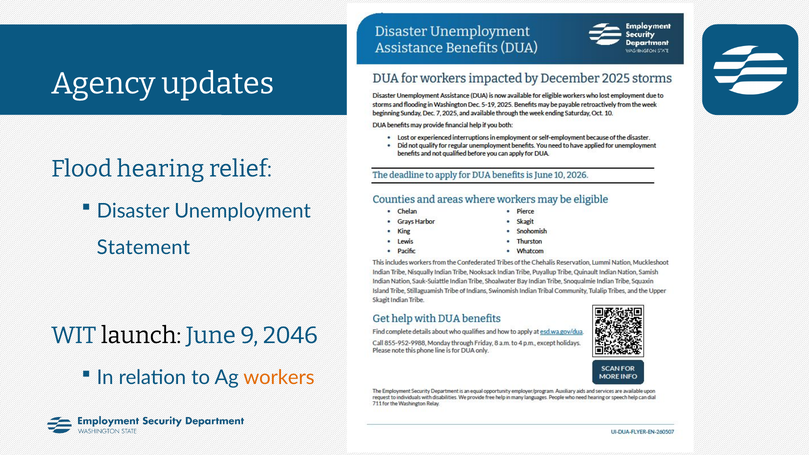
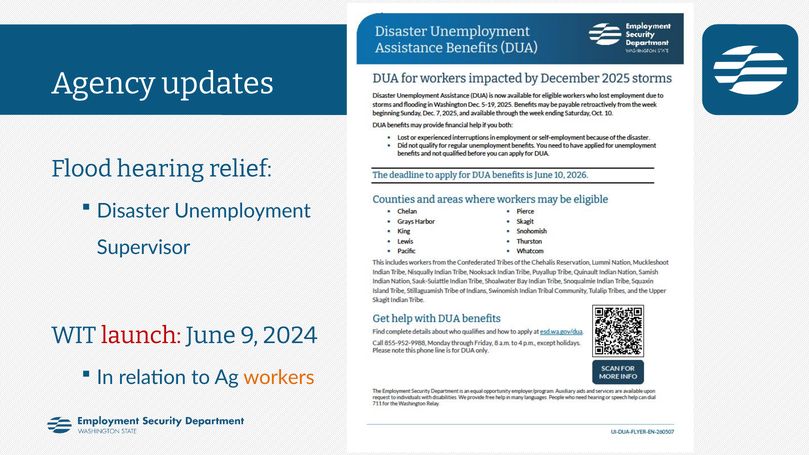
Statement: Statement -> Supervisor (144, 248)
launch colour: black -> red (141, 335)
2046: 2046 -> 2024 (290, 335)
